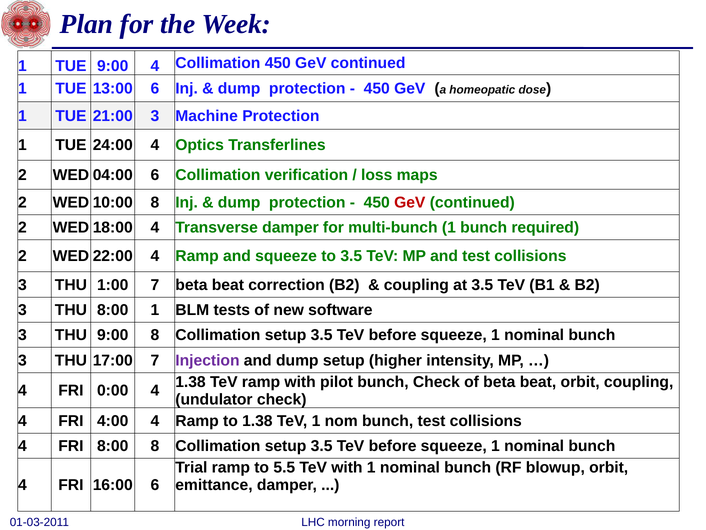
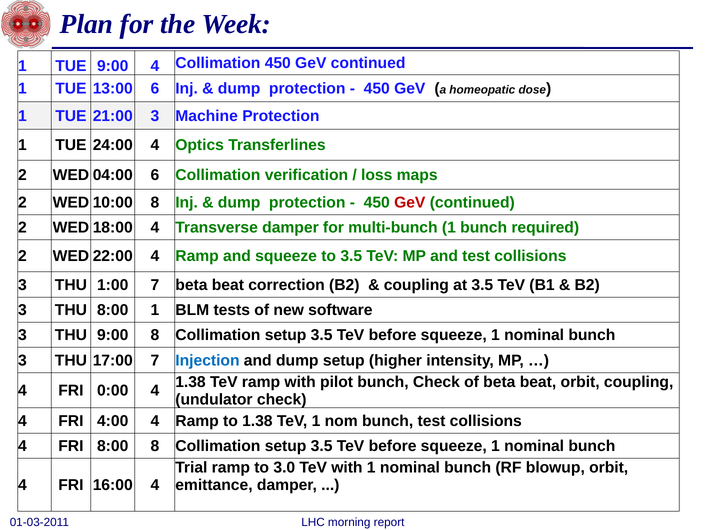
Injection colour: purple -> blue (207, 360)
5.5: 5.5 -> 3.0 (284, 467)
16:00 6: 6 -> 4 (155, 485)
